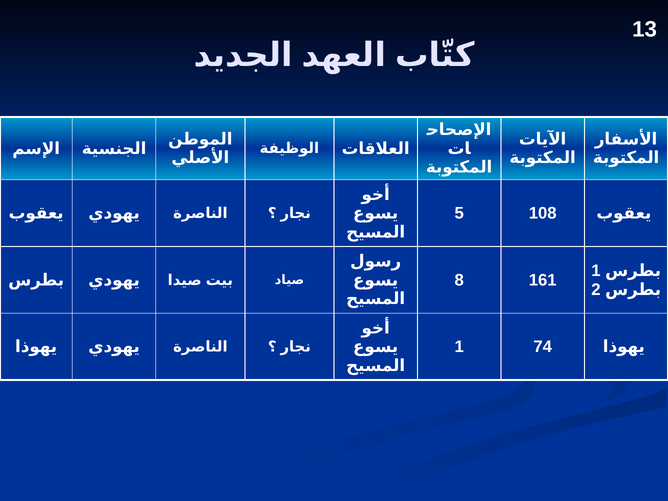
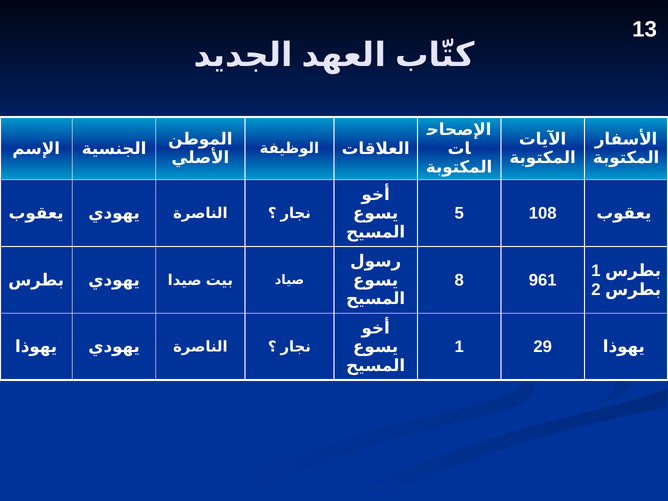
161: 161 -> 961 (543, 280)
74: 74 -> 29 (543, 347)
